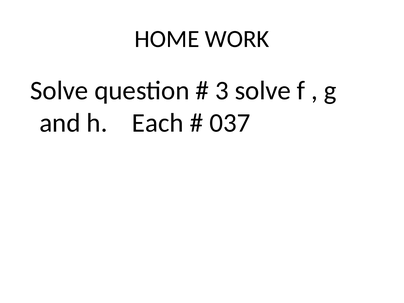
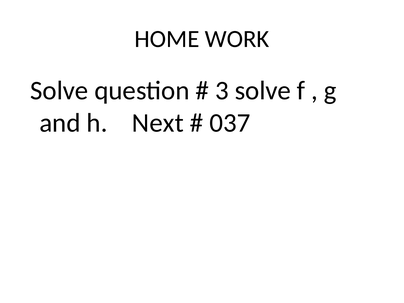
Each: Each -> Next (158, 123)
